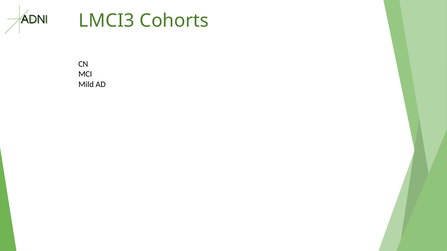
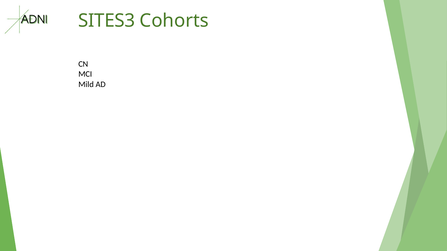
LMCI3: LMCI3 -> SITES3 (107, 21)
